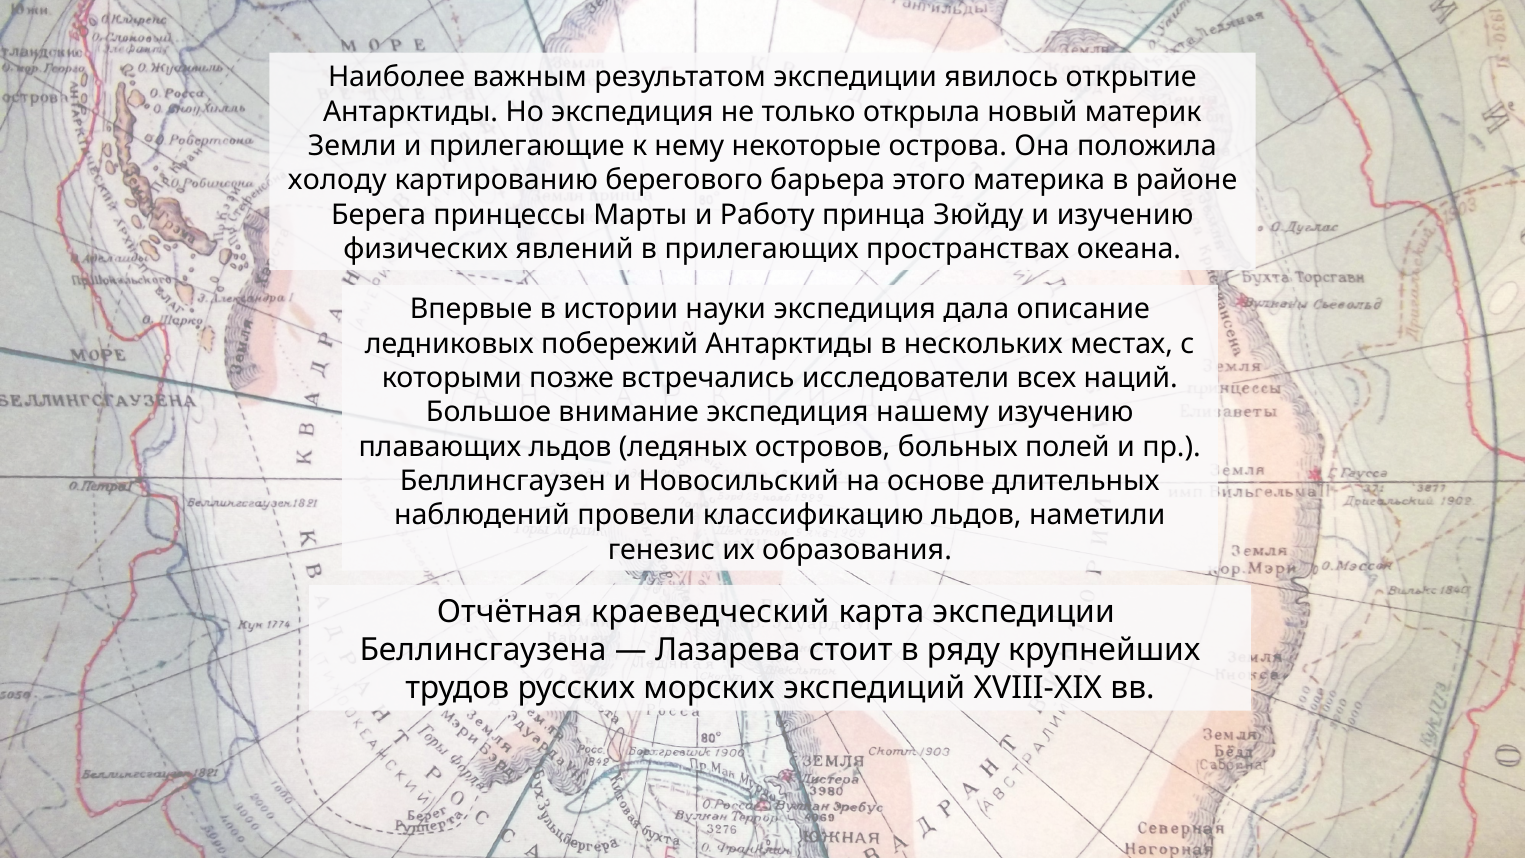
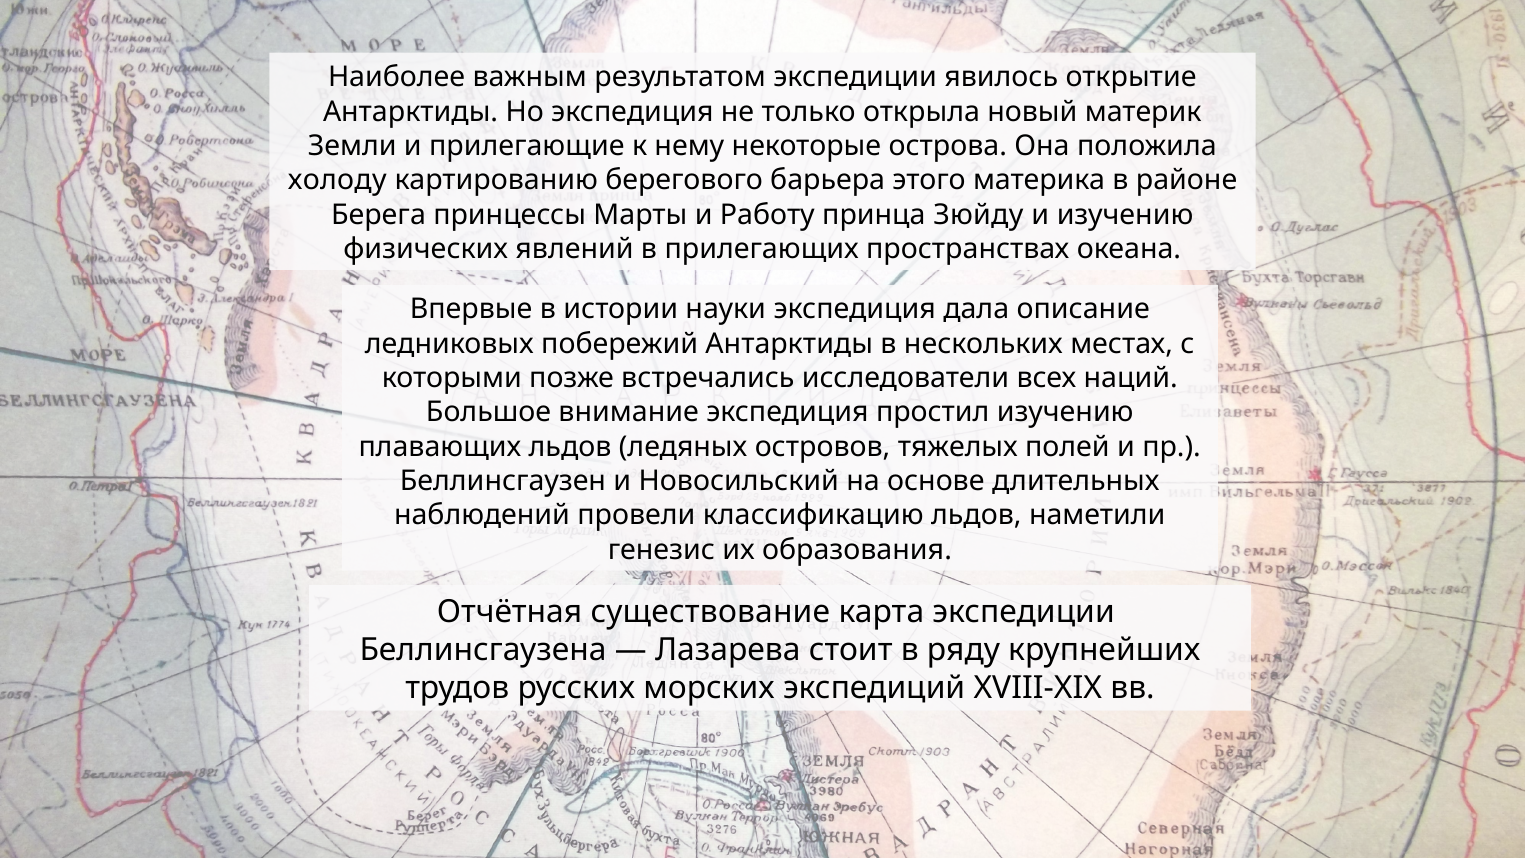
нашему: нашему -> простил (933, 412)
больных: больных -> тяжелых (958, 447)
краеведческий: краеведческий -> существование (710, 612)
